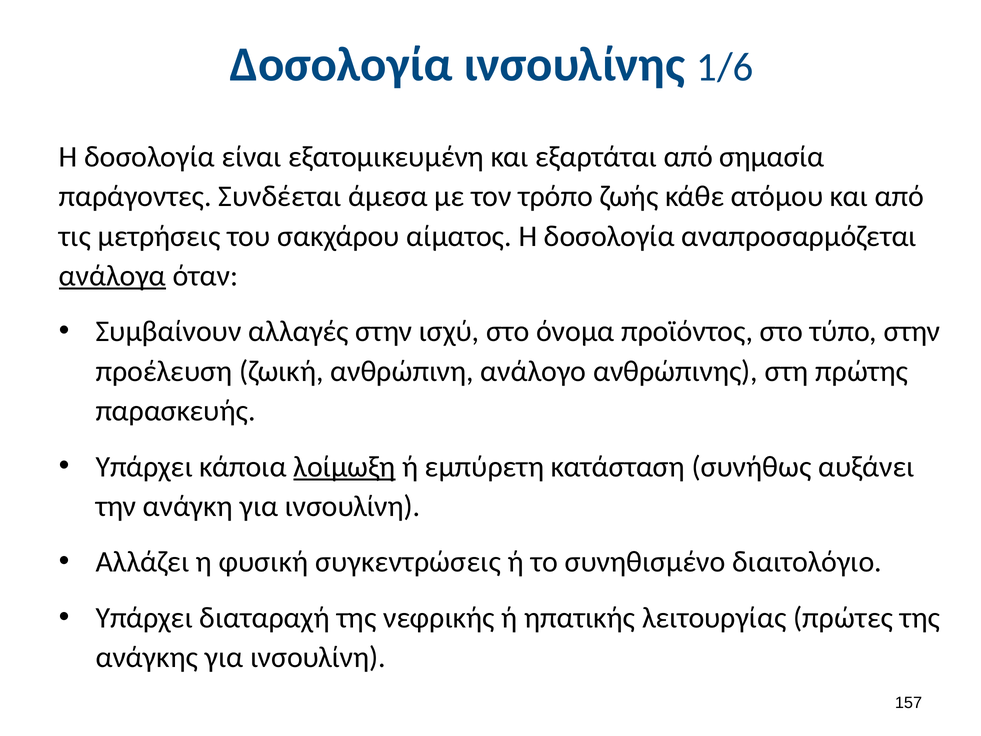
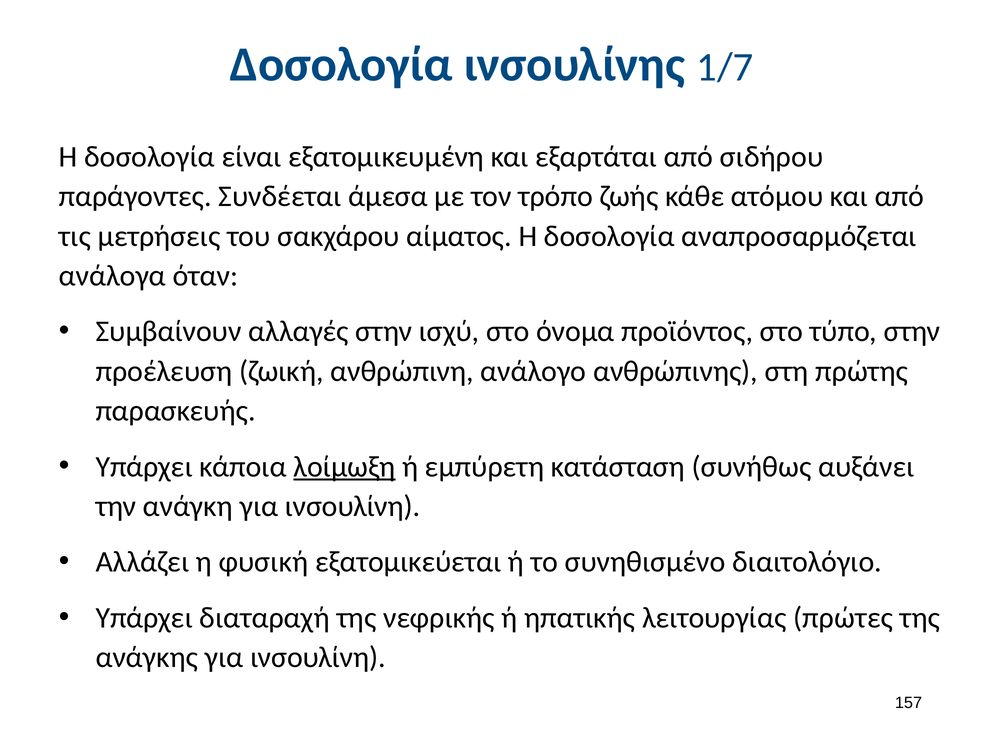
1/6: 1/6 -> 1/7 (725, 67)
σημασία: σημασία -> σιδήρου (772, 157)
ανάλογα underline: present -> none (112, 276)
συγκεντρώσεις: συγκεντρώσεις -> εξατομικεύεται (408, 562)
